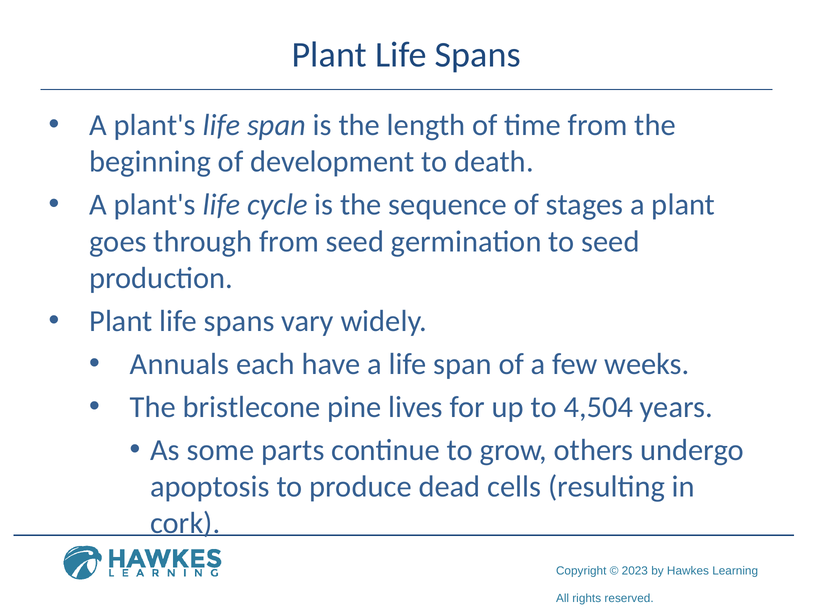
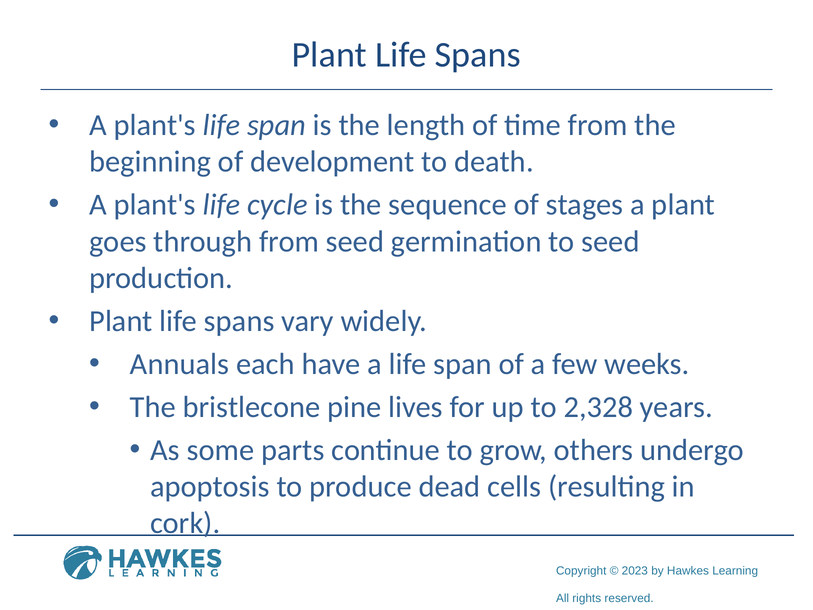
4,504: 4,504 -> 2,328 (598, 407)
